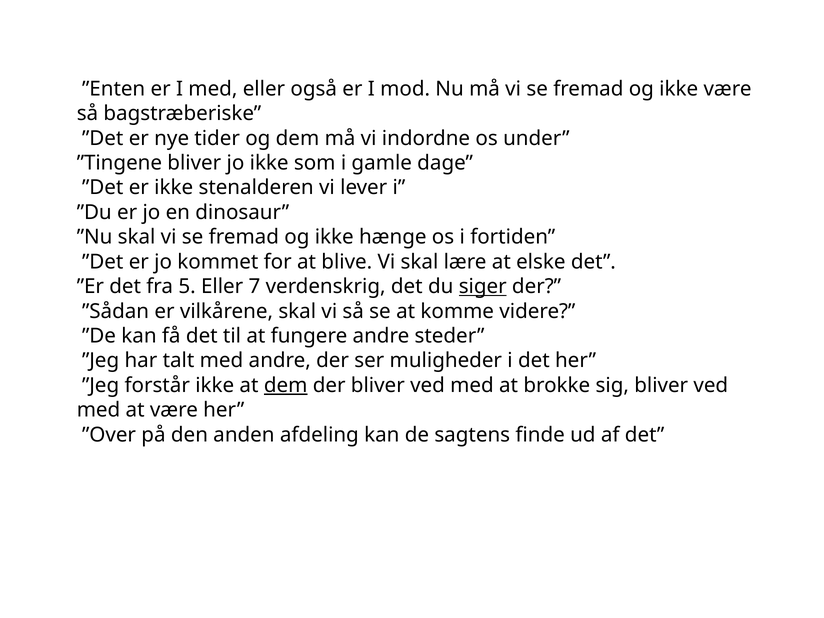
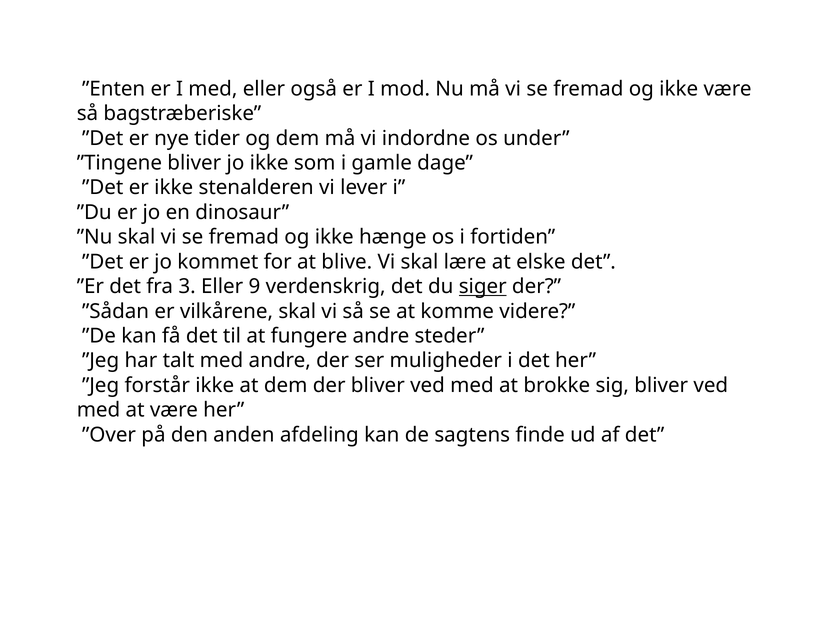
5: 5 -> 3 (187, 287)
7: 7 -> 9 (254, 287)
dem underline: present -> none (286, 385)
